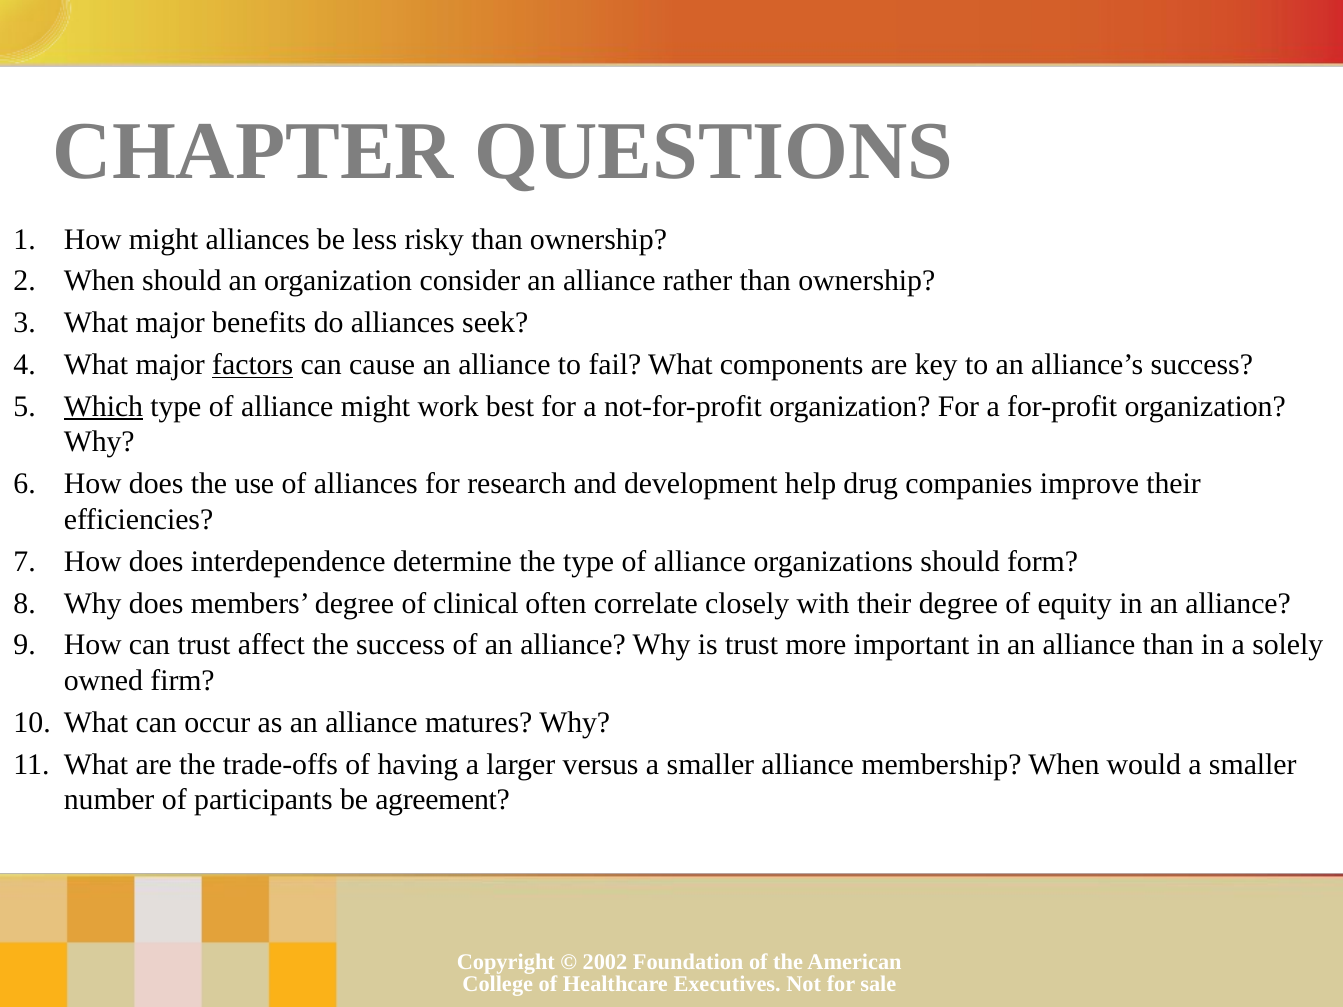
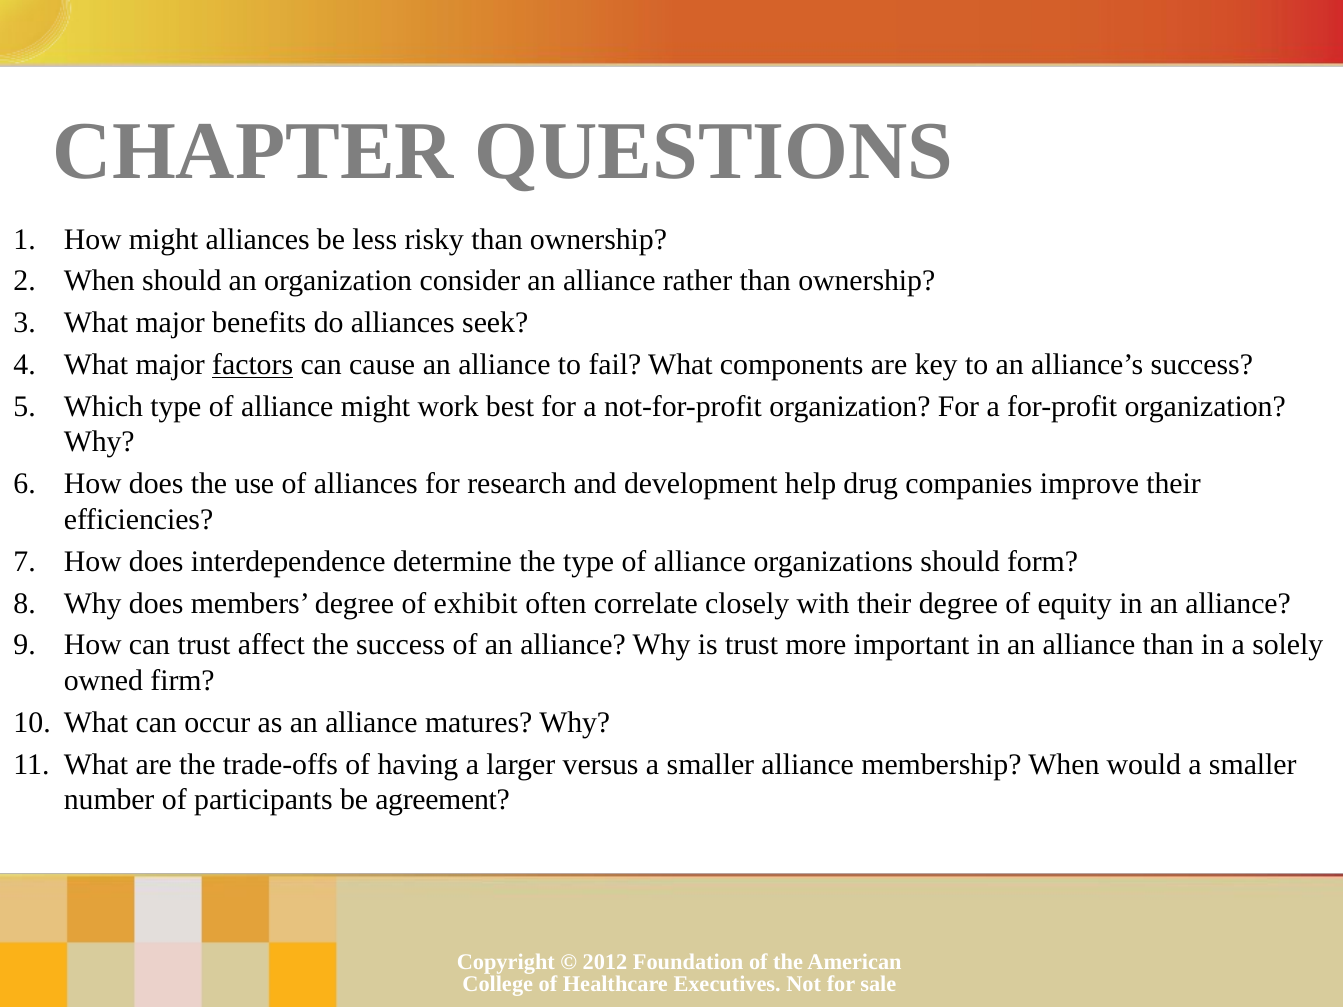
Which underline: present -> none (103, 406)
clinical: clinical -> exhibit (476, 603)
2002: 2002 -> 2012 (605, 962)
